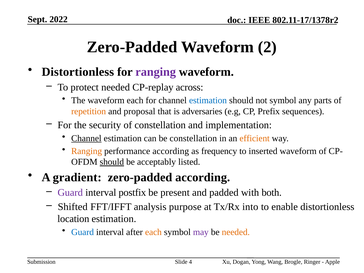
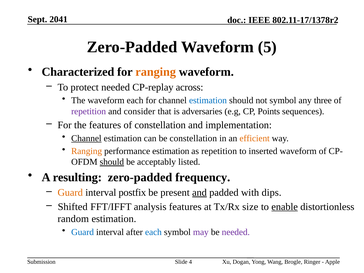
2022: 2022 -> 2041 (59, 19)
2: 2 -> 5 (267, 47)
Distortionless: Distortionless -> Characterized (78, 72)
ranging colour: purple -> orange (156, 72)
parts: parts -> three (323, 100)
repetition colour: orange -> purple (89, 111)
proposal: proposal -> consider (140, 111)
Prefix: Prefix -> Points (269, 111)
the security: security -> features (105, 125)
performance according: according -> estimation (171, 151)
as frequency: frequency -> repetition (219, 151)
gradient: gradient -> resulting (77, 177)
zero-padded according: according -> frequency (203, 177)
Guard colour: purple -> orange (70, 193)
and underline: none -> present (199, 193)
both: both -> dips (272, 193)
analysis purpose: purpose -> features (185, 207)
into: into -> size (250, 207)
enable underline: none -> present (285, 207)
location: location -> random (73, 219)
each colour: orange -> blue (153, 232)
needed colour: orange -> purple (236, 232)
